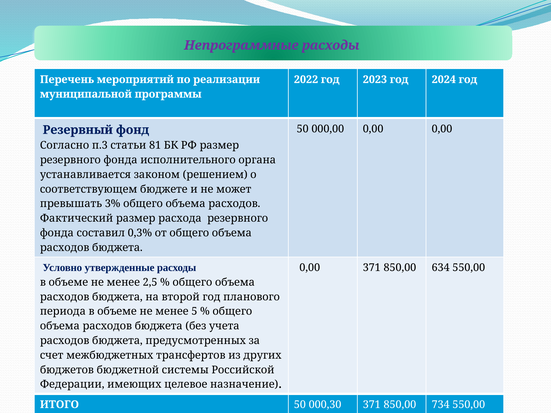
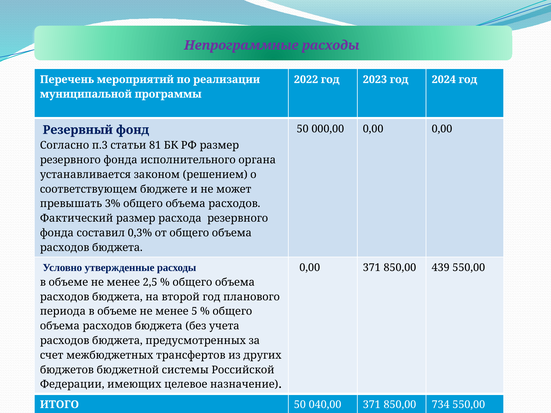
634: 634 -> 439 (441, 268)
000,30: 000,30 -> 040,00 (325, 405)
